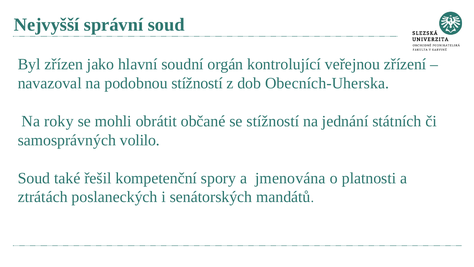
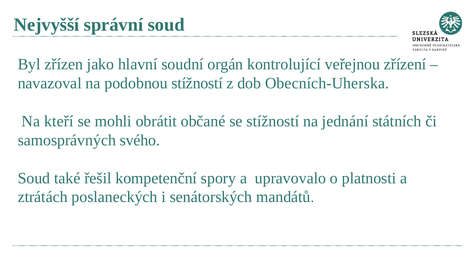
roky: roky -> kteří (59, 121)
volilo: volilo -> svého (140, 140)
jmenována: jmenována -> upravovalo (290, 178)
